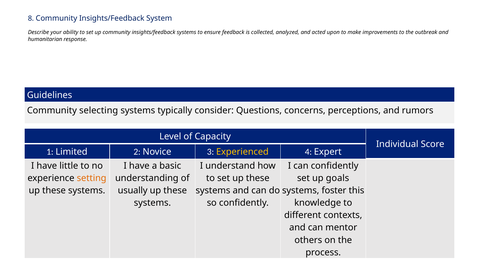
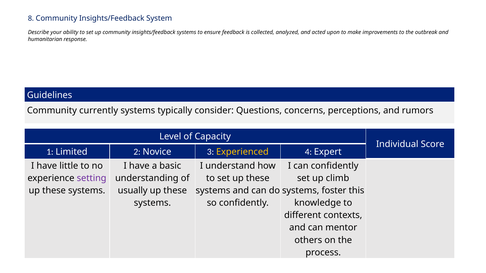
selecting: selecting -> currently (99, 111)
setting colour: orange -> purple (92, 178)
goals: goals -> climb (338, 178)
